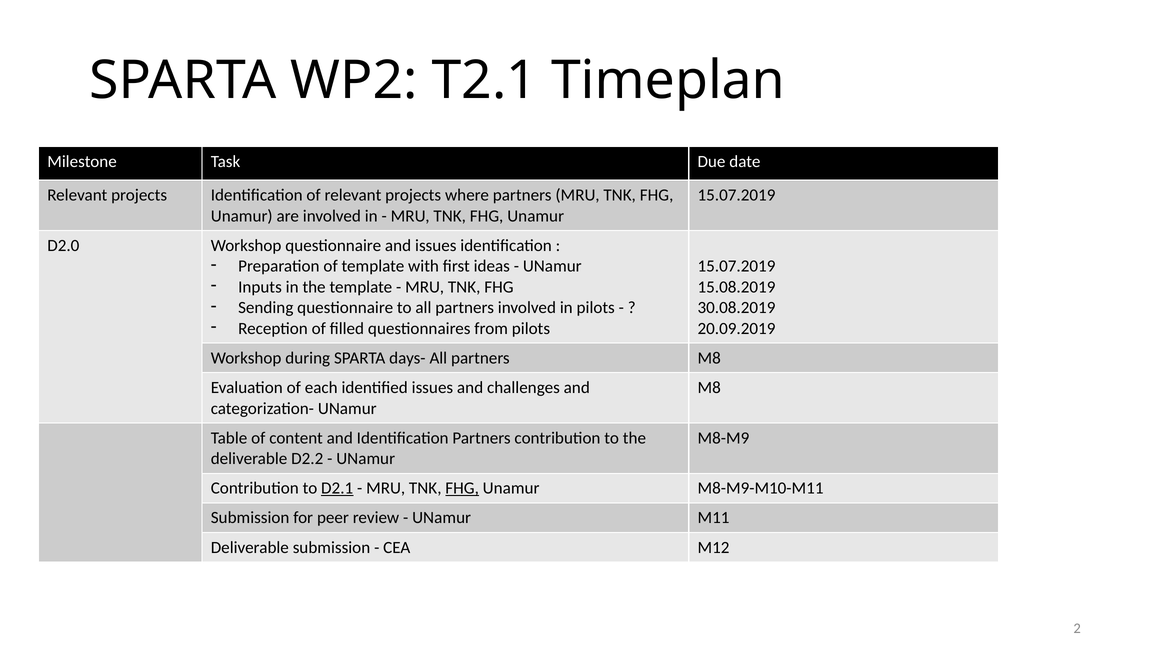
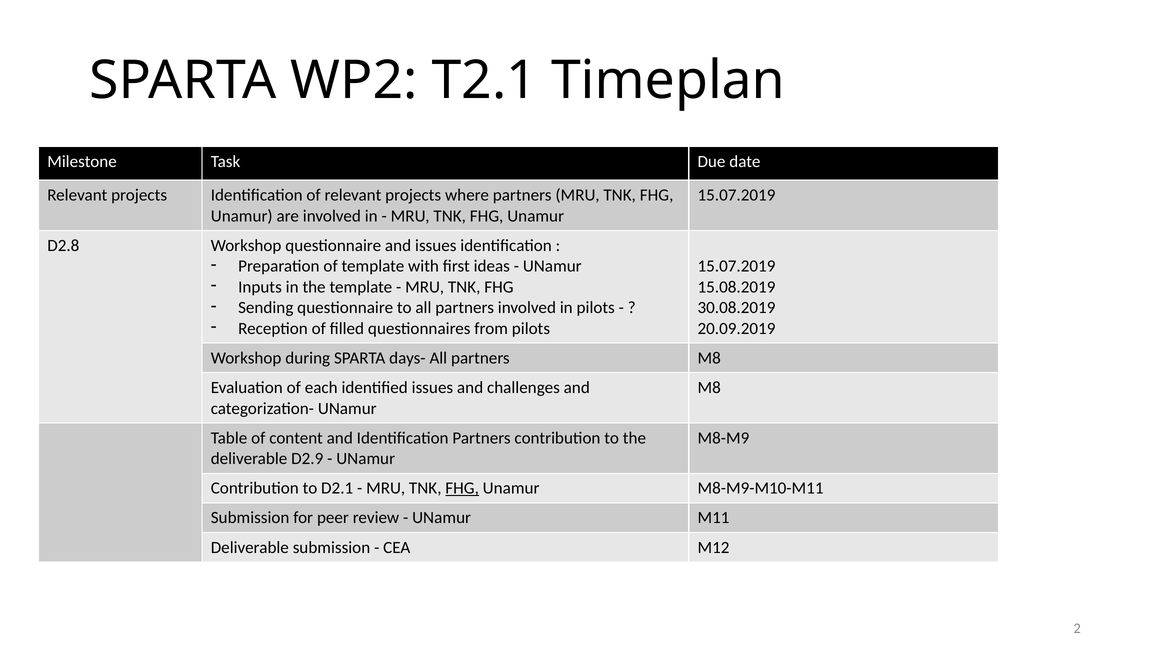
D2.0: D2.0 -> D2.8 (63, 246)
D2.2: D2.2 -> D2.9 (307, 459)
D2.1 underline: present -> none (337, 488)
